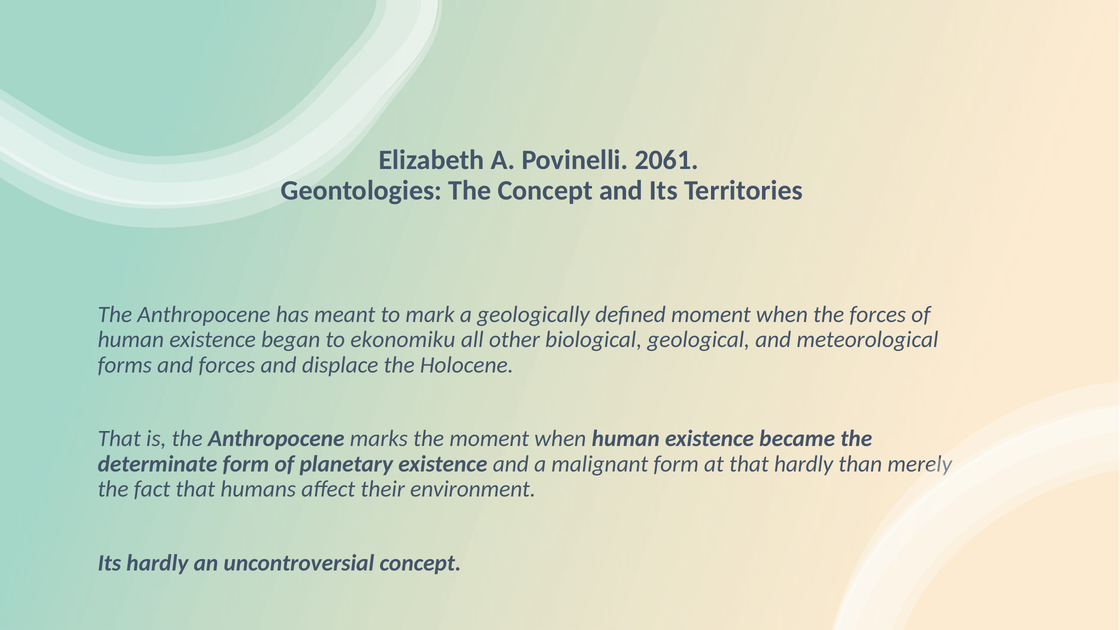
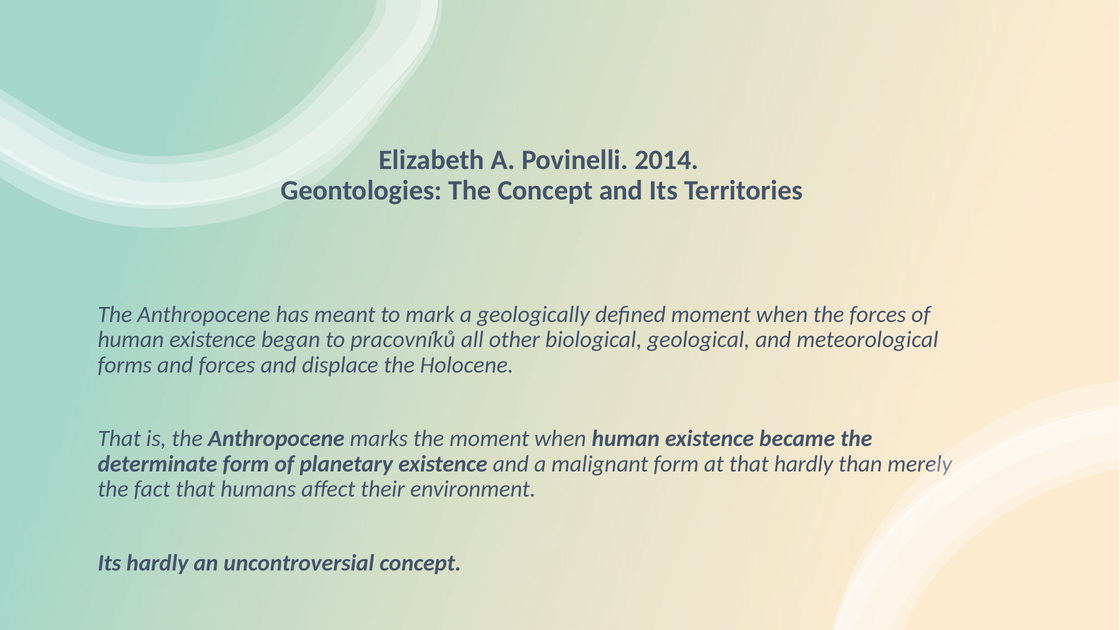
2061: 2061 -> 2014 (667, 160)
ekonomiku: ekonomiku -> pracovníků (403, 340)
